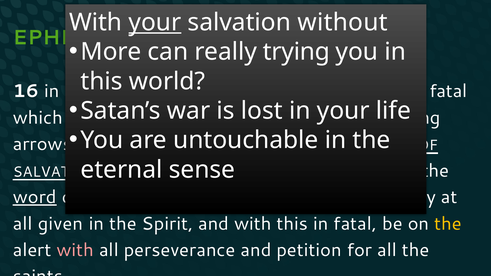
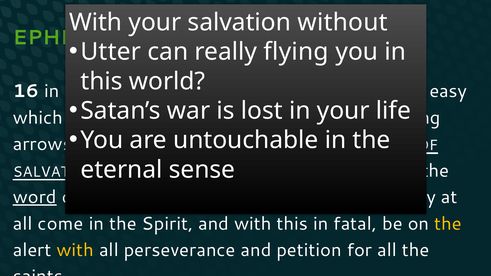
your underline: present -> none (155, 22)
More: More -> Utter (111, 52)
trying: trying -> flying (296, 52)
fatal: fatal -> easy (448, 91)
given: given -> come (61, 224)
with colour: pink -> yellow (75, 250)
